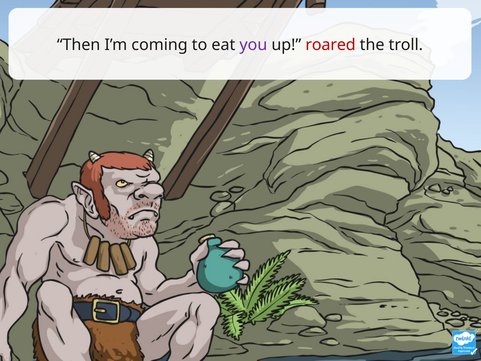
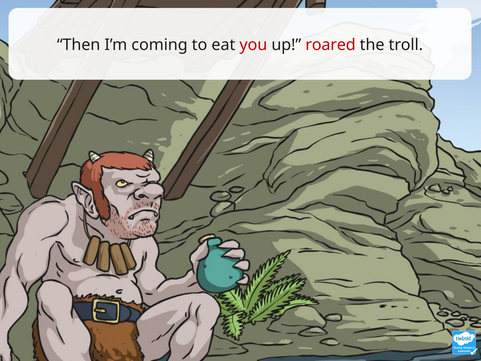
you colour: purple -> red (253, 45)
